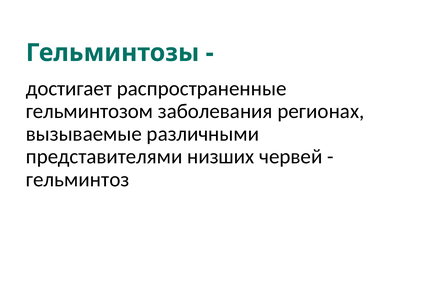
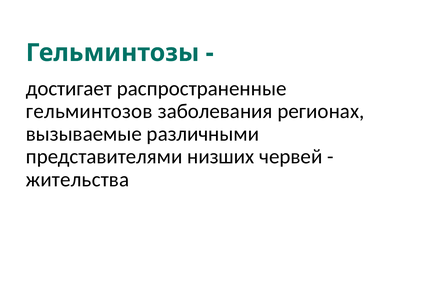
гельминтозом: гельминтозом -> гельминтозов (89, 112)
гельминтоз: гельминтоз -> жительства (78, 180)
